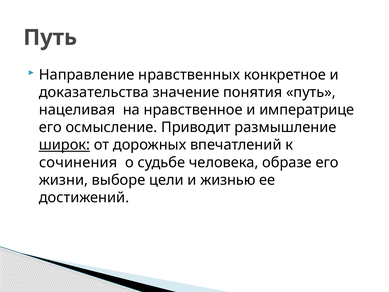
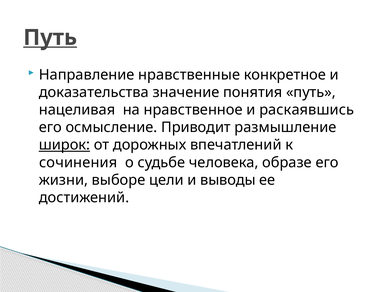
Путь underline: none -> present (50, 38)
нравственных: нравственных -> нравственные (189, 75)
императрице: императрице -> раскаявшись (307, 110)
жизнью: жизнью -> выводы (228, 180)
